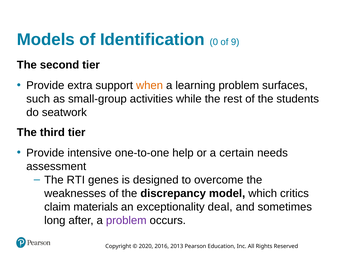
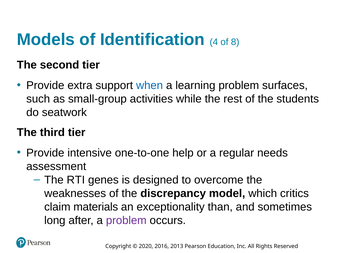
0: 0 -> 4 (214, 42)
9: 9 -> 8 (235, 42)
when colour: orange -> blue (150, 85)
certain: certain -> regular (237, 153)
deal: deal -> than (220, 207)
